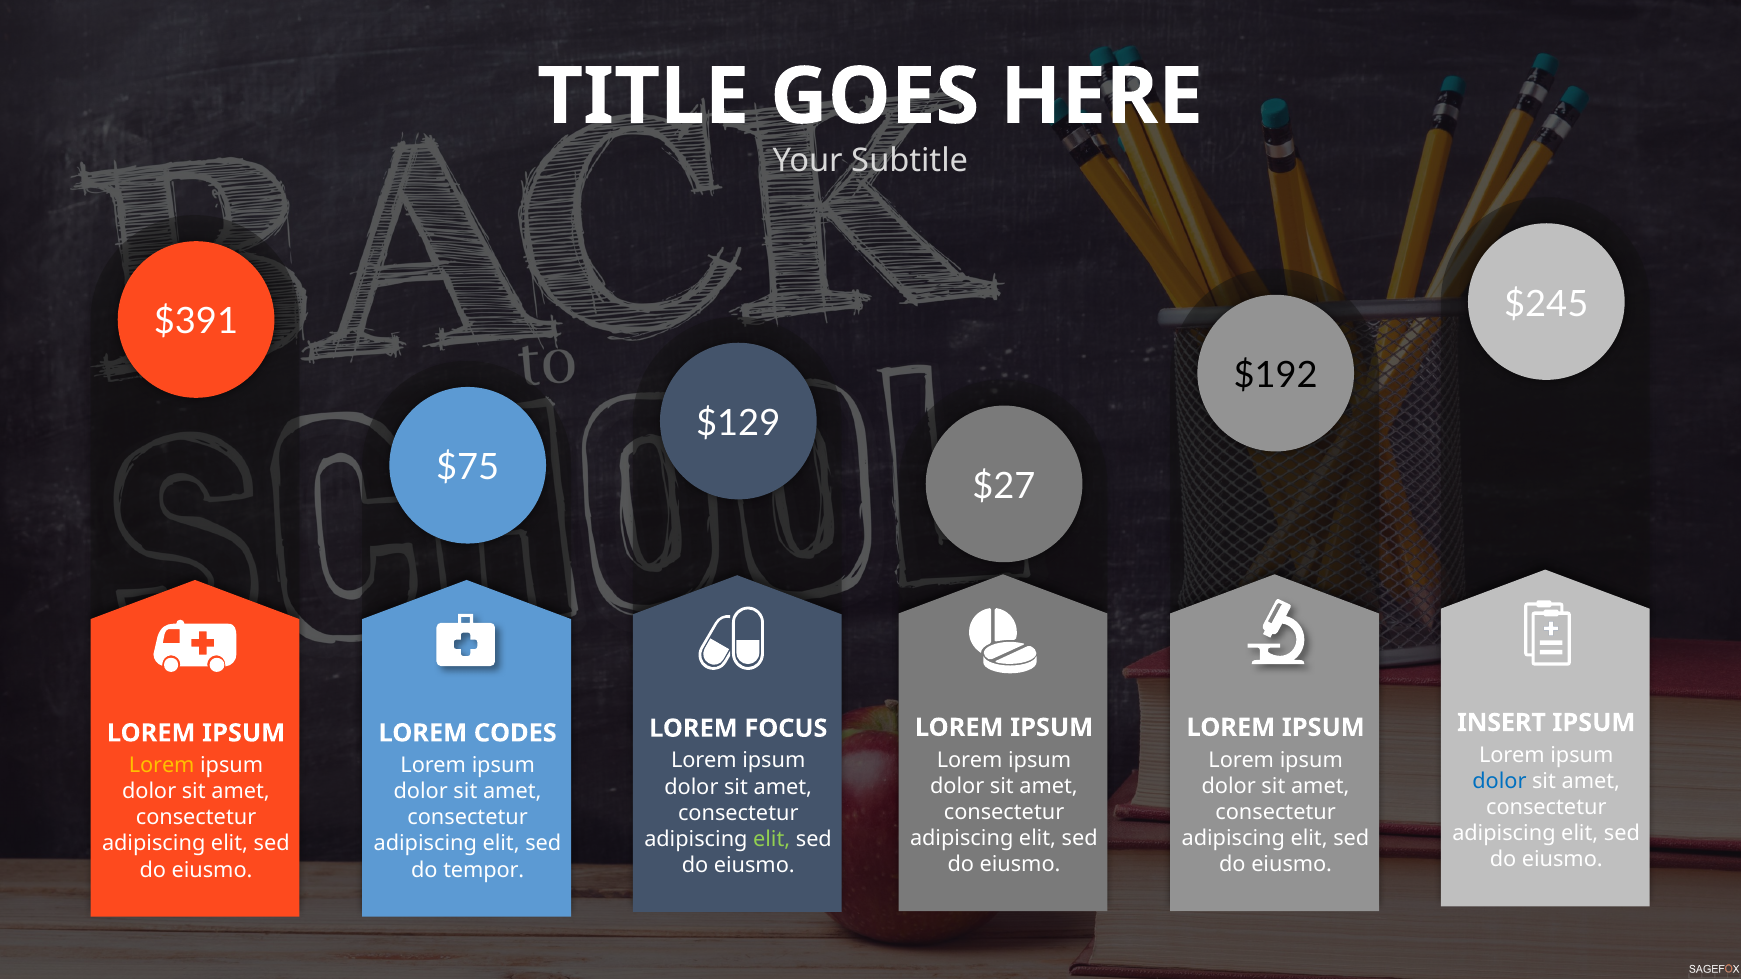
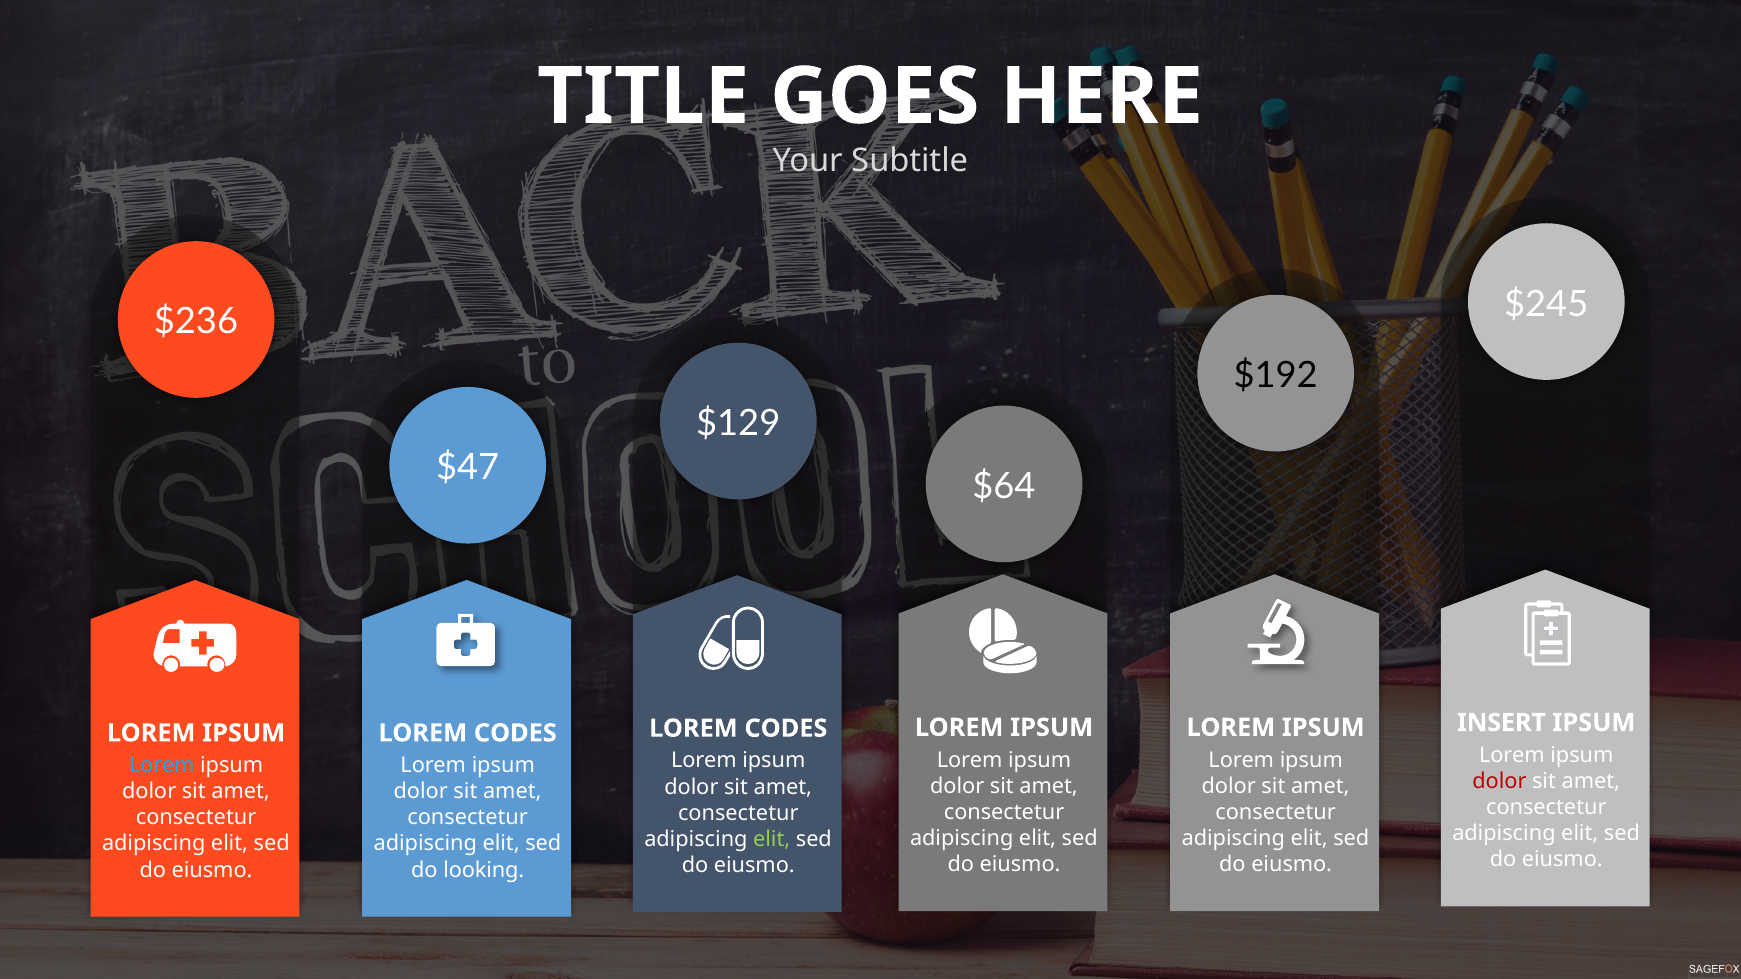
$391: $391 -> $236 (196, 322)
$75: $75 -> $47 (468, 468)
$27: $27 -> $64 (1004, 487)
FOCUS: FOCUS -> CODES (786, 729)
Lorem colour: yellow -> light blue (162, 766)
dolor colour: blue -> red (1499, 781)
tempor: tempor -> looking (484, 870)
